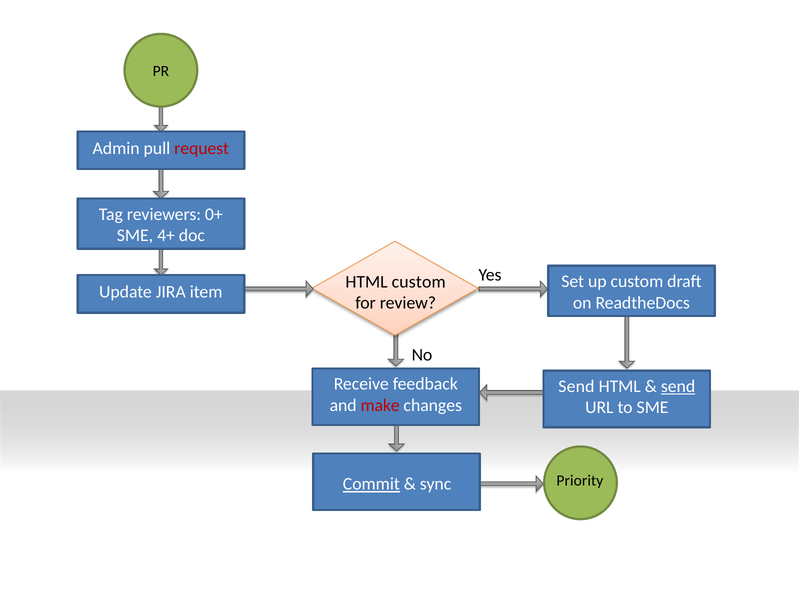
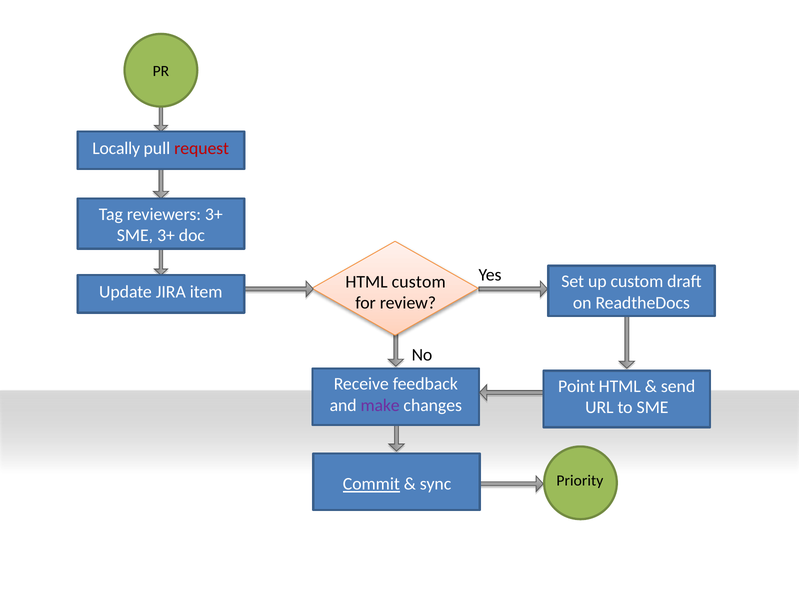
Admin: Admin -> Locally (116, 148)
reviewers 0+: 0+ -> 3+ (214, 214)
SME 4+: 4+ -> 3+ (166, 236)
Send: Send -> Point (577, 386)
send underline: present -> none (678, 386)
make colour: red -> purple (380, 406)
